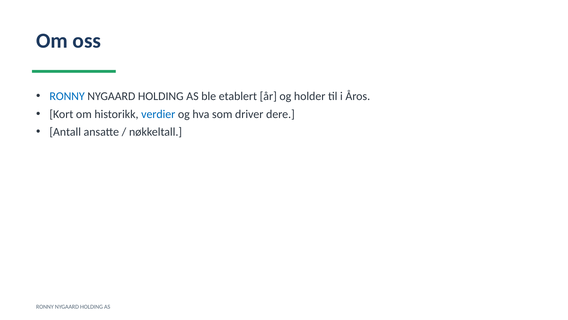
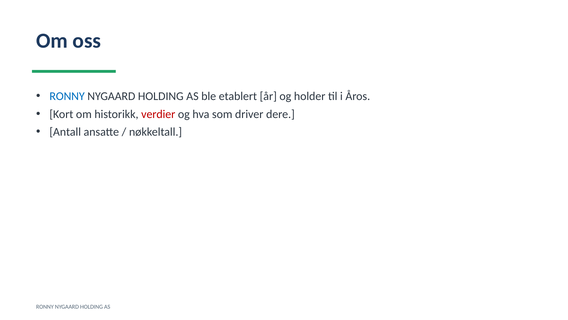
verdier colour: blue -> red (158, 114)
